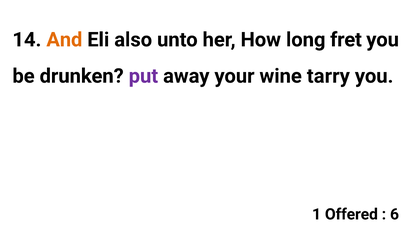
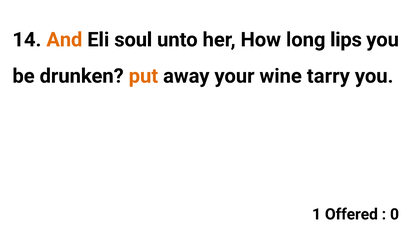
also: also -> soul (133, 40)
fret: fret -> lips (346, 40)
put colour: purple -> orange (143, 76)
6: 6 -> 0 (395, 214)
